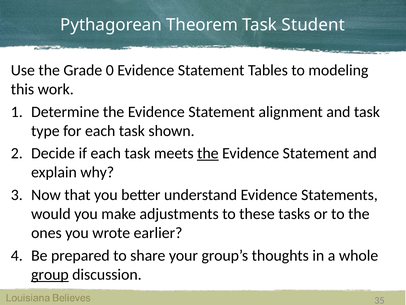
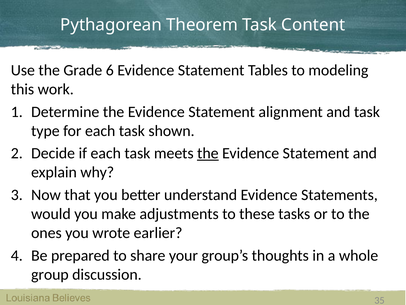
Student: Student -> Content (313, 25)
0: 0 -> 6 (110, 70)
group underline: present -> none (50, 274)
